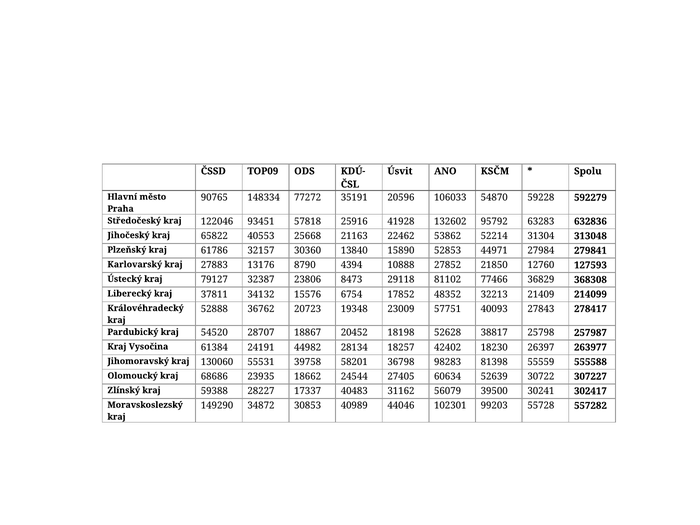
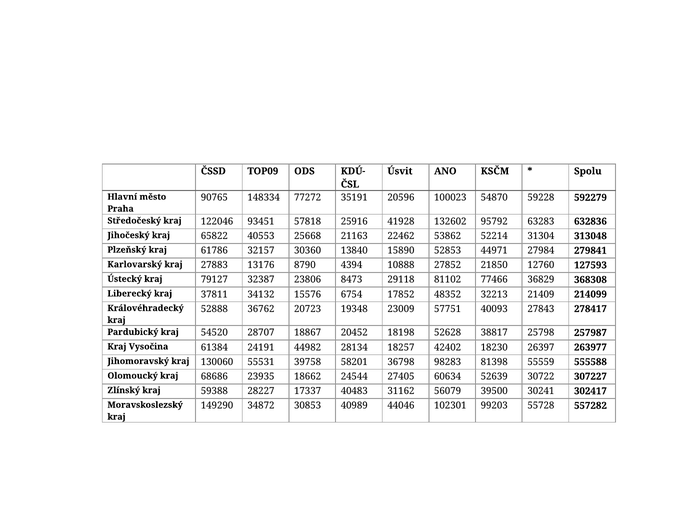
106033: 106033 -> 100023 (450, 198)
